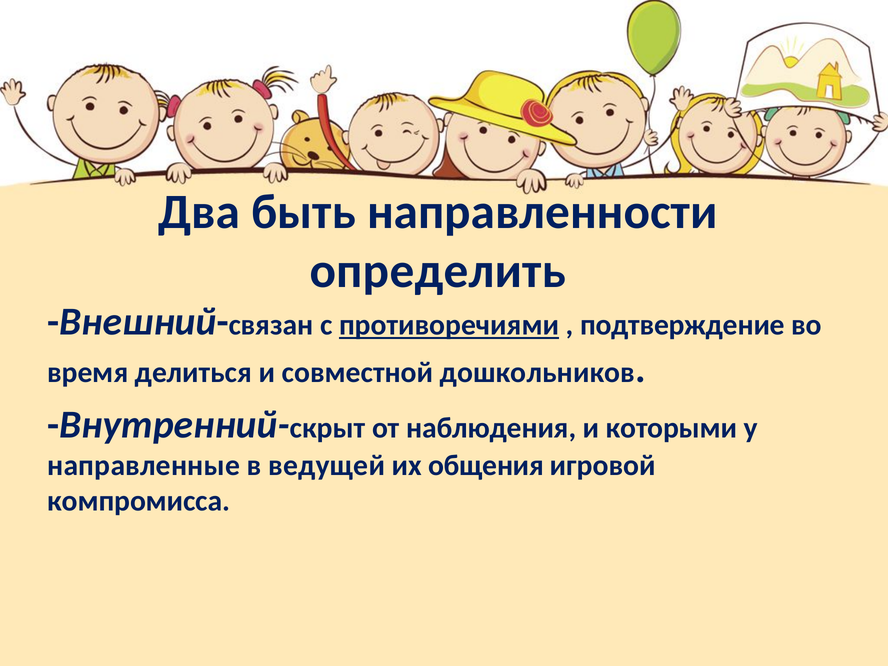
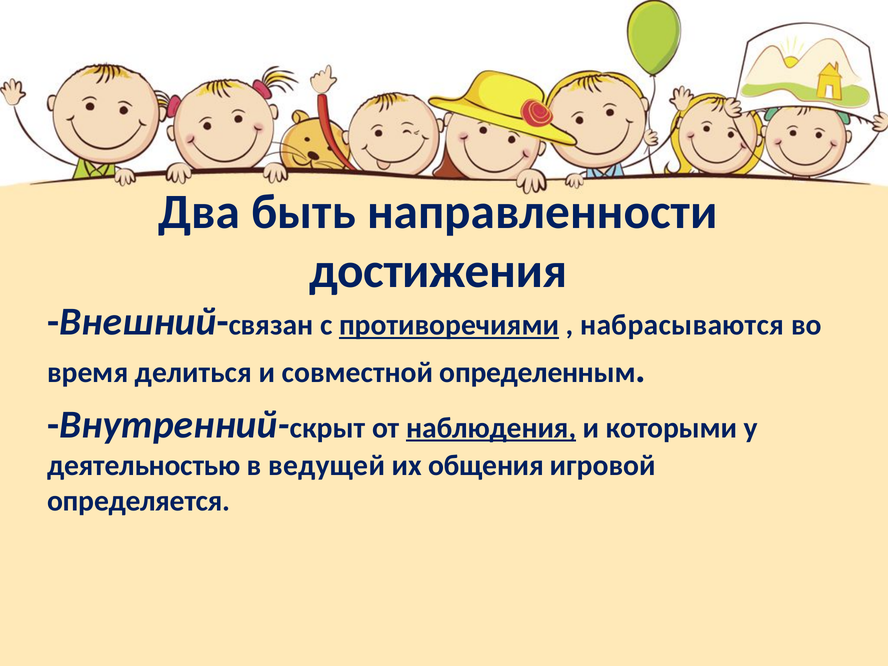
определить: определить -> достижения (438, 271)
подтверждение: подтверждение -> набрасываются (682, 325)
дошкольников: дошкольников -> определенным (538, 373)
наблюдения underline: none -> present (491, 428)
направленные: направленные -> деятельностью (144, 465)
компромисса: компромисса -> определяется (139, 501)
